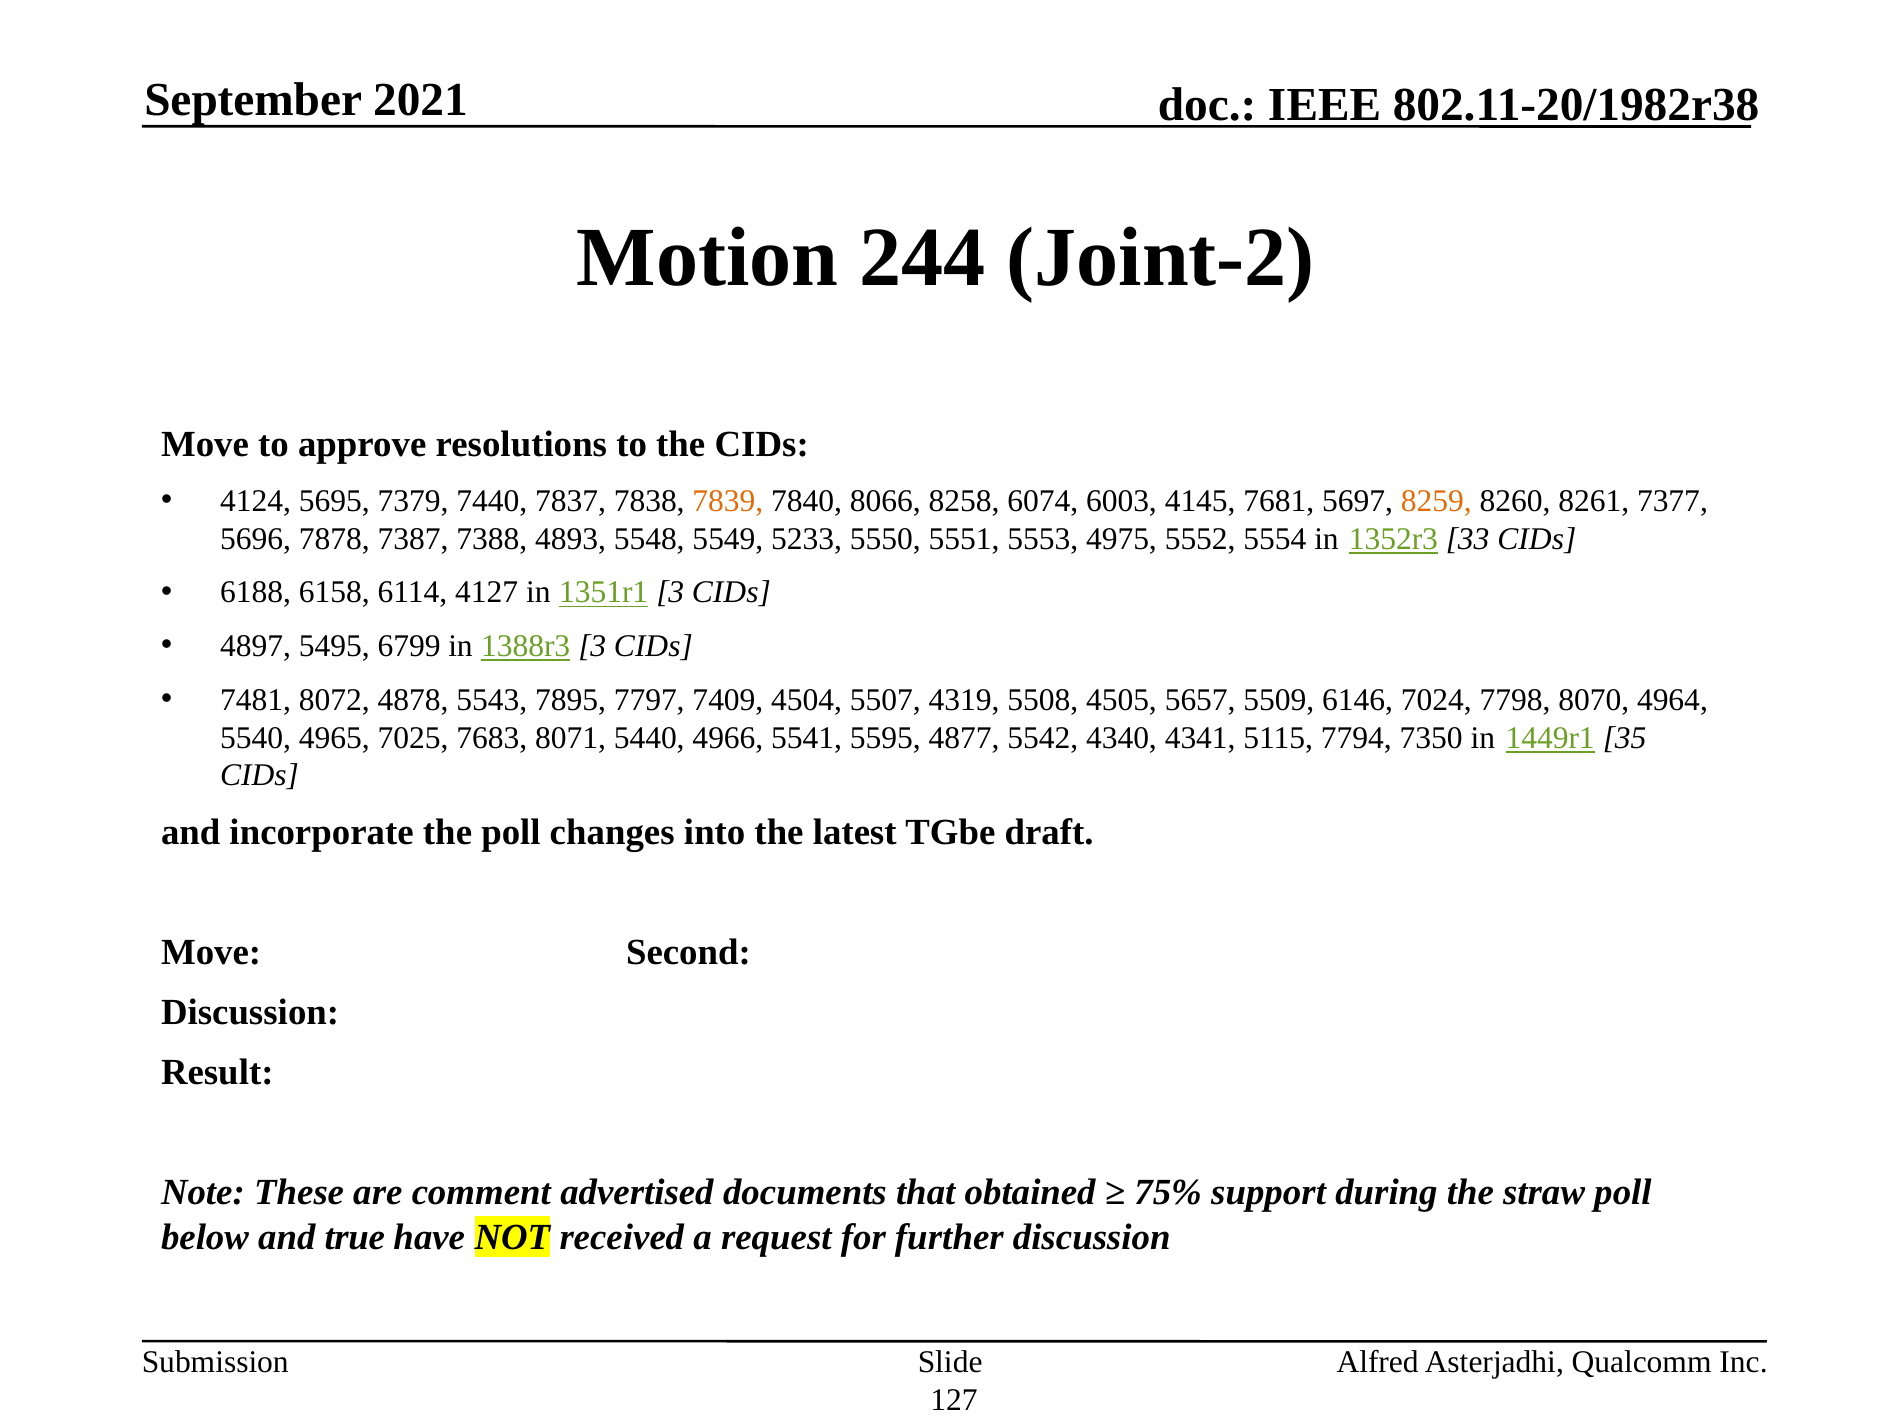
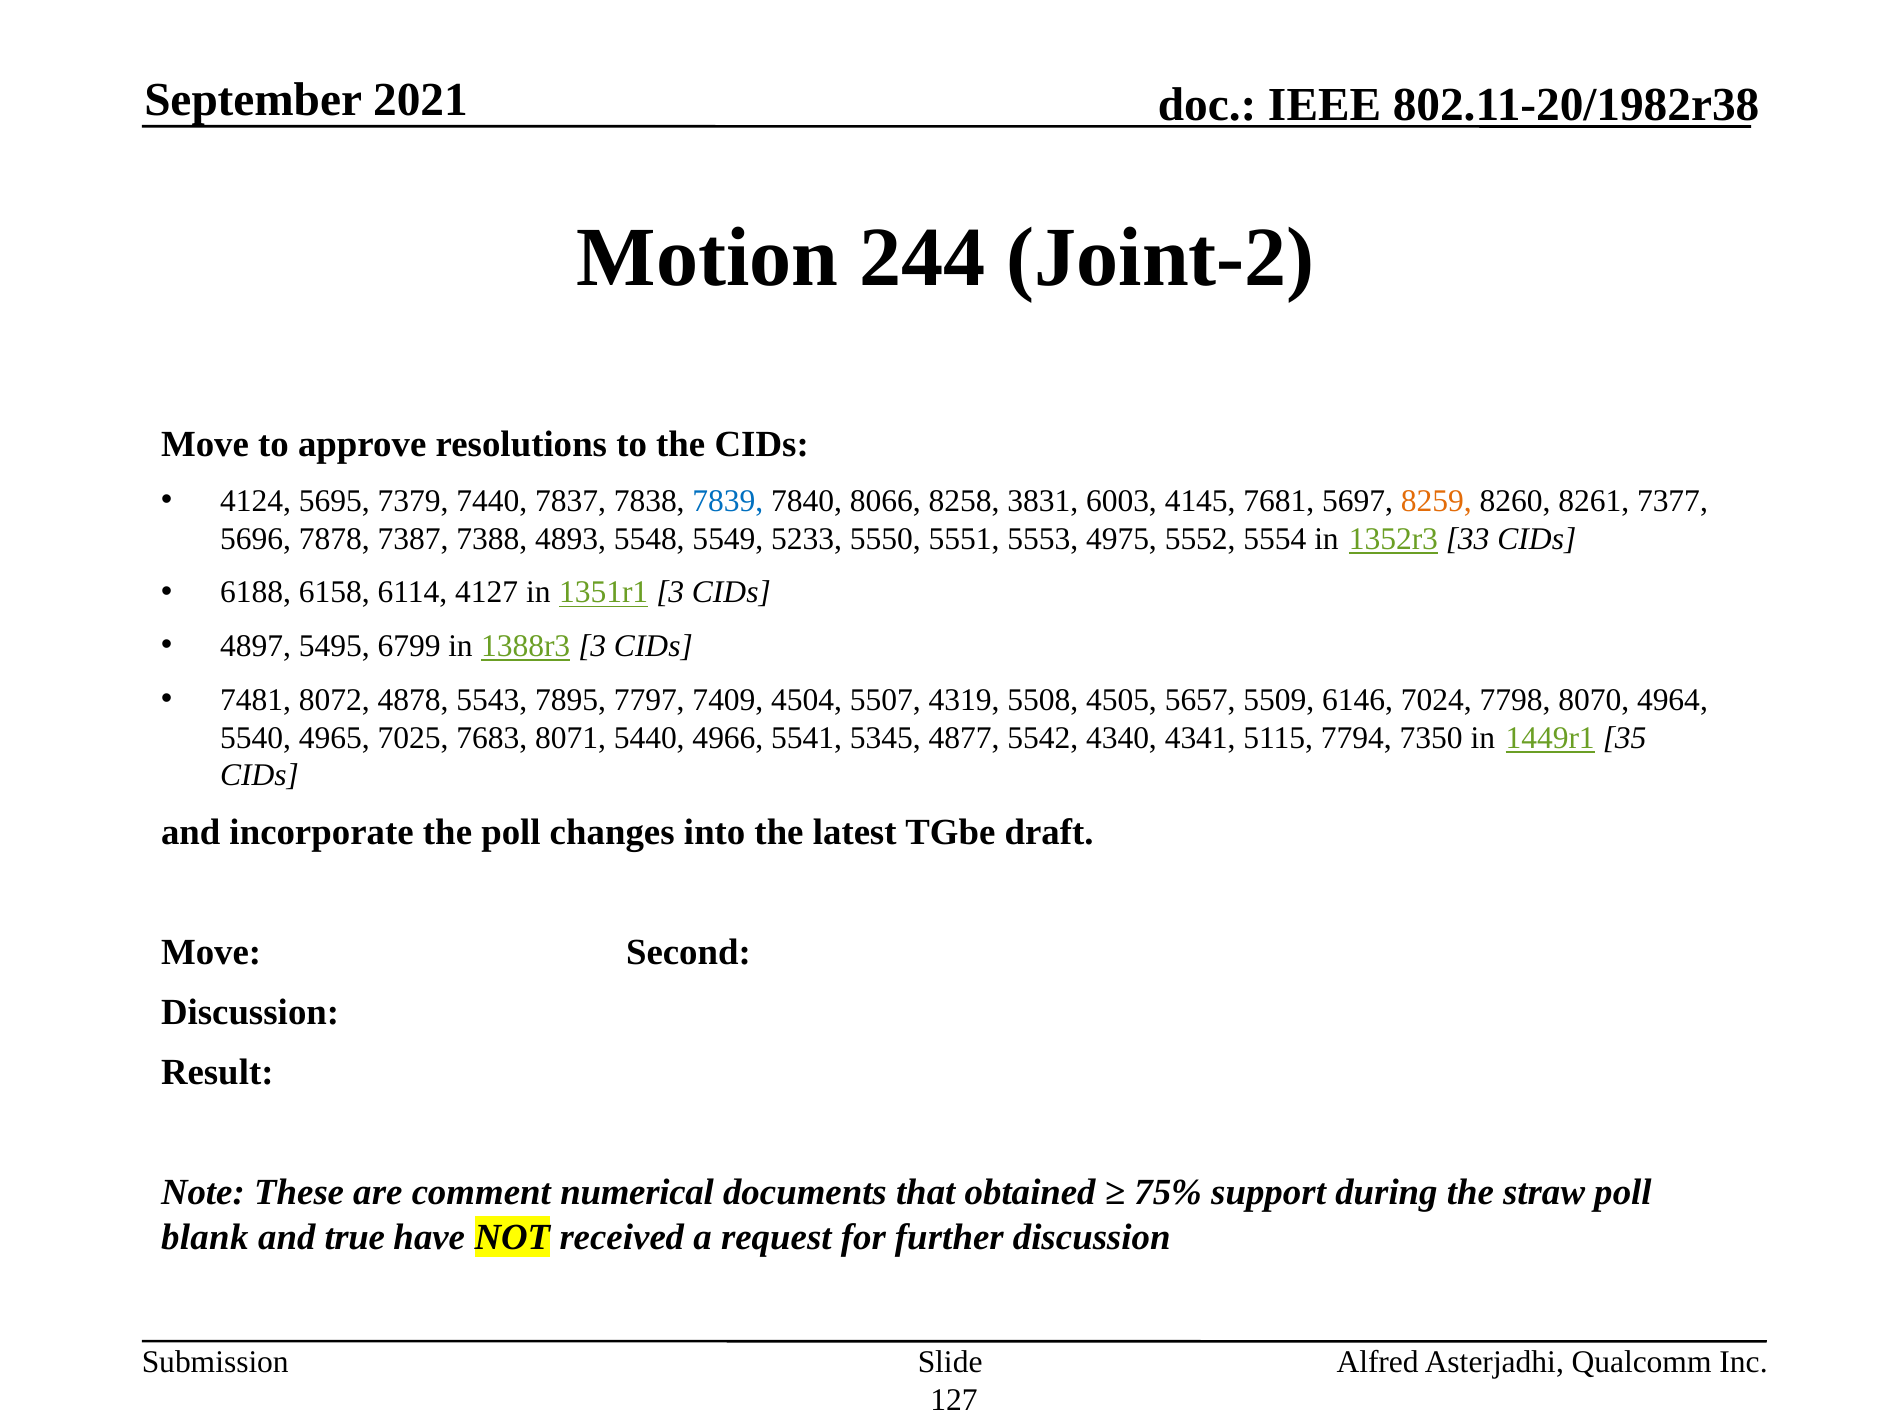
7839 colour: orange -> blue (728, 501)
6074: 6074 -> 3831 (1043, 501)
5595: 5595 -> 5345 (885, 737)
advertised: advertised -> numerical (637, 1193)
below: below -> blank (205, 1237)
